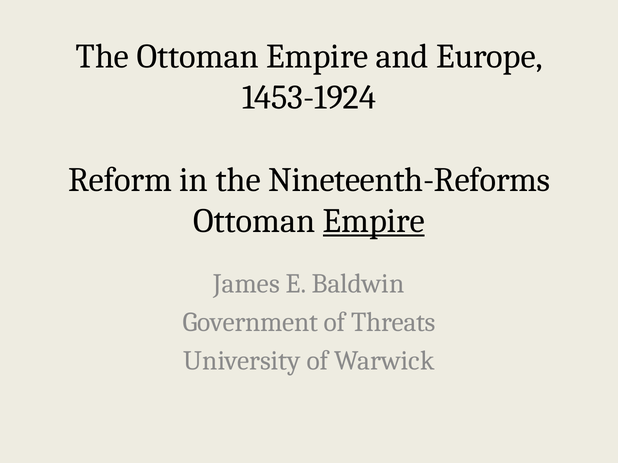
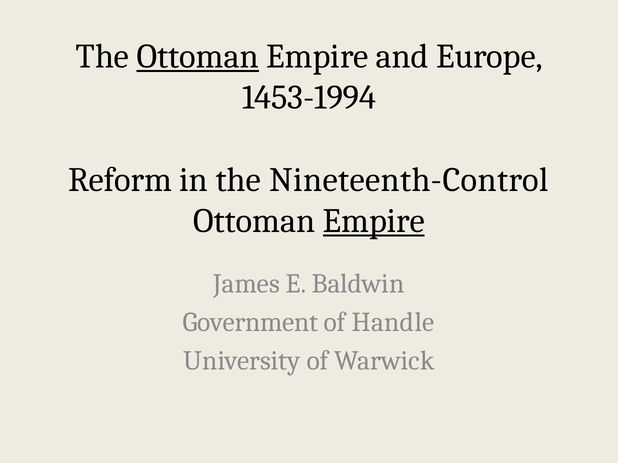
Ottoman underline: none -> present (198, 56)
1453-1924: 1453-1924 -> 1453-1994 (309, 98)
Nineteenth-Reforms: Nineteenth-Reforms -> Nineteenth-Control (409, 180)
Threats: Threats -> Handle (393, 323)
